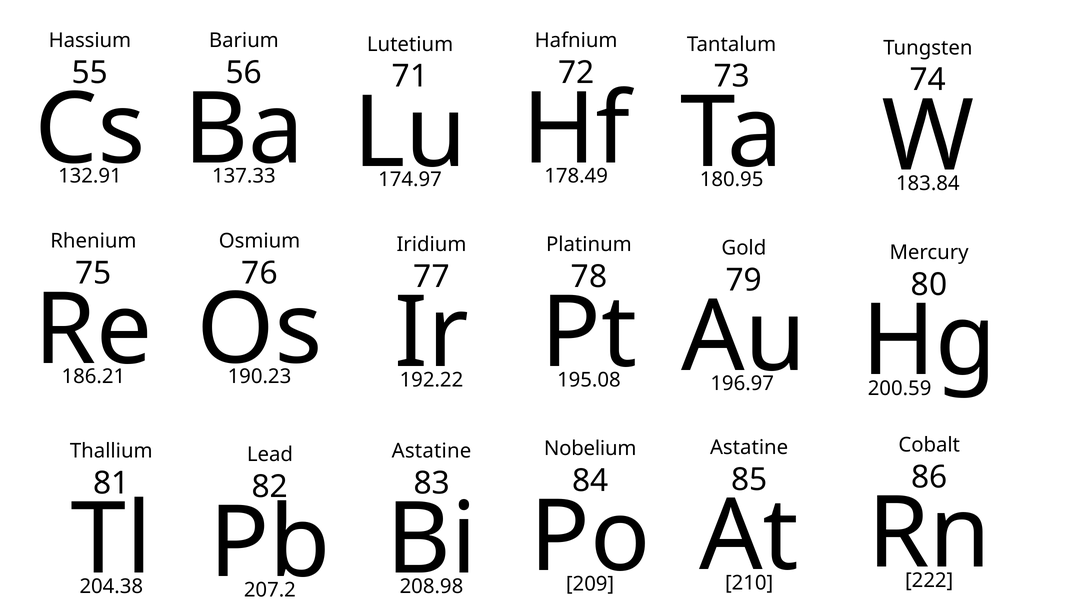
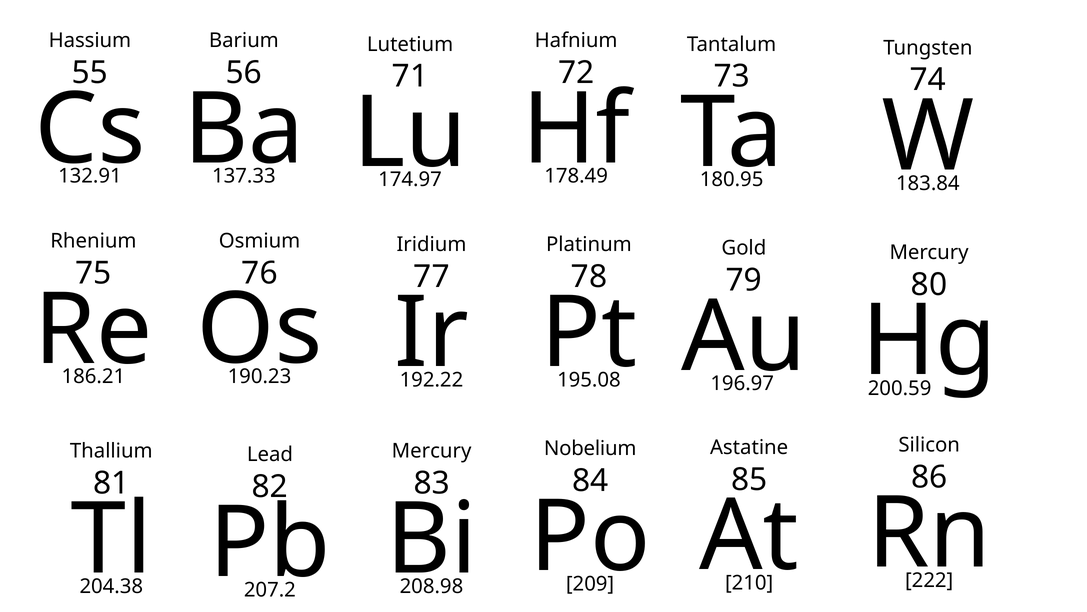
Cobalt: Cobalt -> Silicon (929, 445)
Astatine: Astatine -> Mercury (432, 451)
